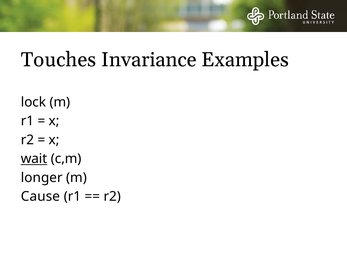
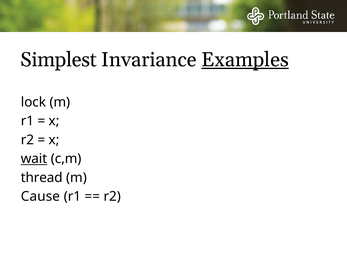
Touches: Touches -> Simplest (59, 60)
Examples underline: none -> present (245, 60)
longer: longer -> thread (42, 178)
